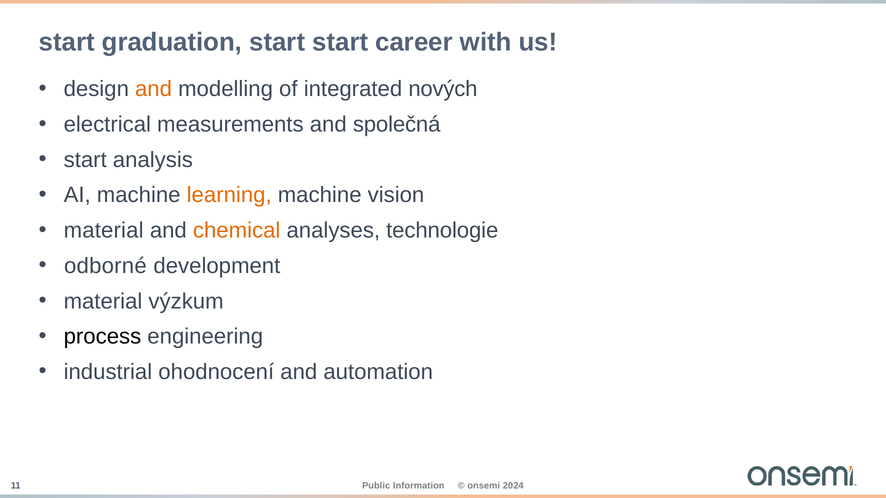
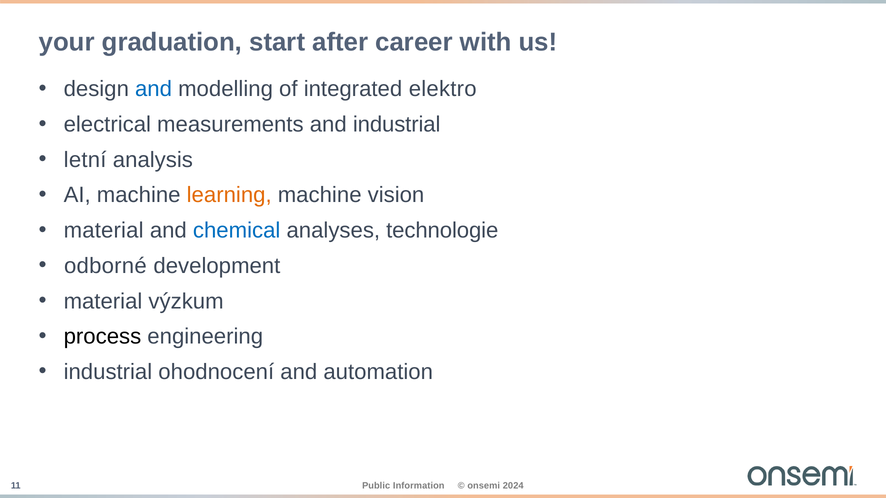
start: start -> your (67, 42)
start start: start -> after (340, 42)
and colour: orange -> blue (154, 89)
nových: nových -> elektro (443, 89)
and společná: společná -> industrial (397, 125)
start: start -> letní (85, 160)
chemical colour: orange -> blue (237, 231)
